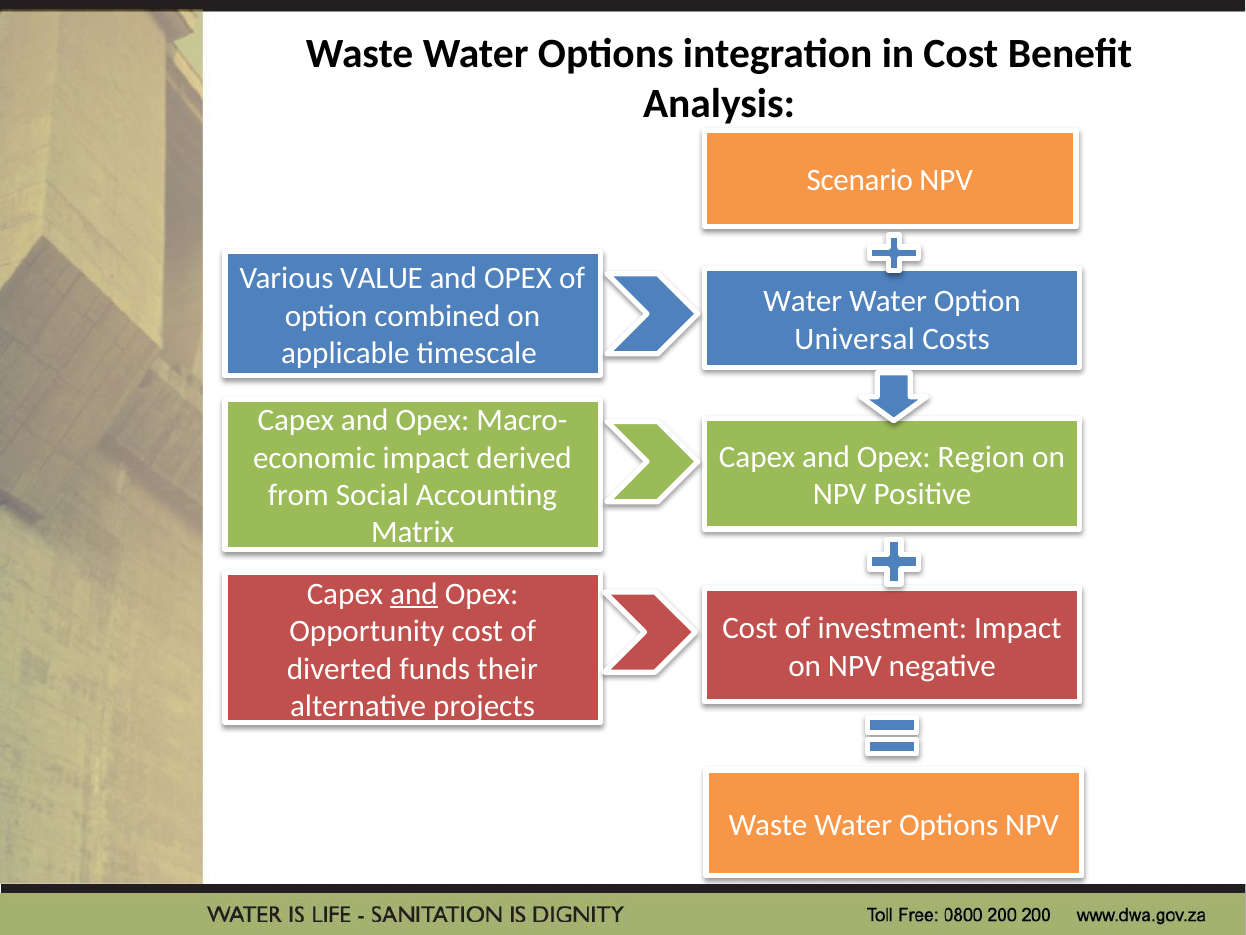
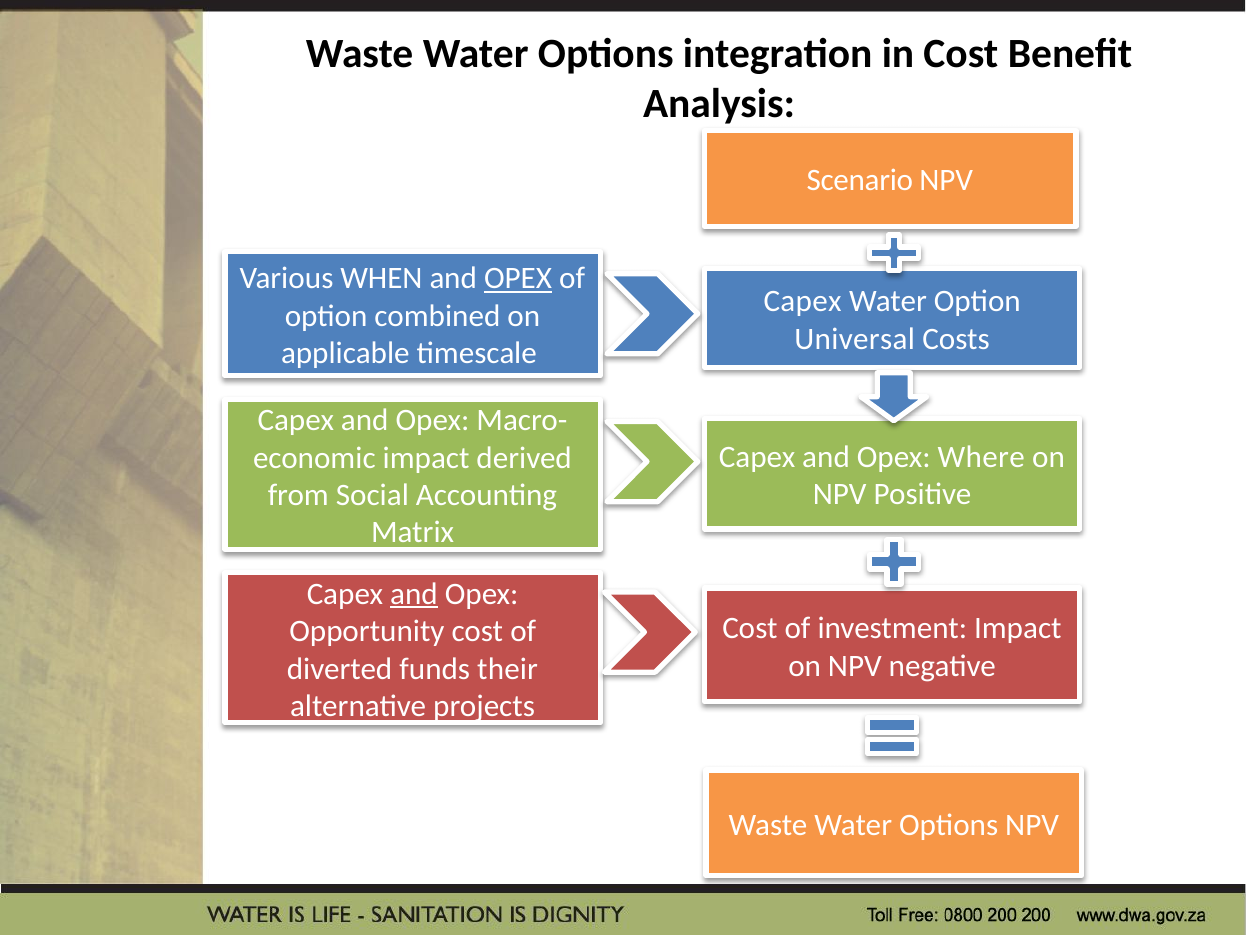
VALUE: VALUE -> WHEN (381, 278)
OPEX underline: none -> present (518, 278)
Water: Water -> Capex (803, 301)
Region: Region -> Where (981, 457)
